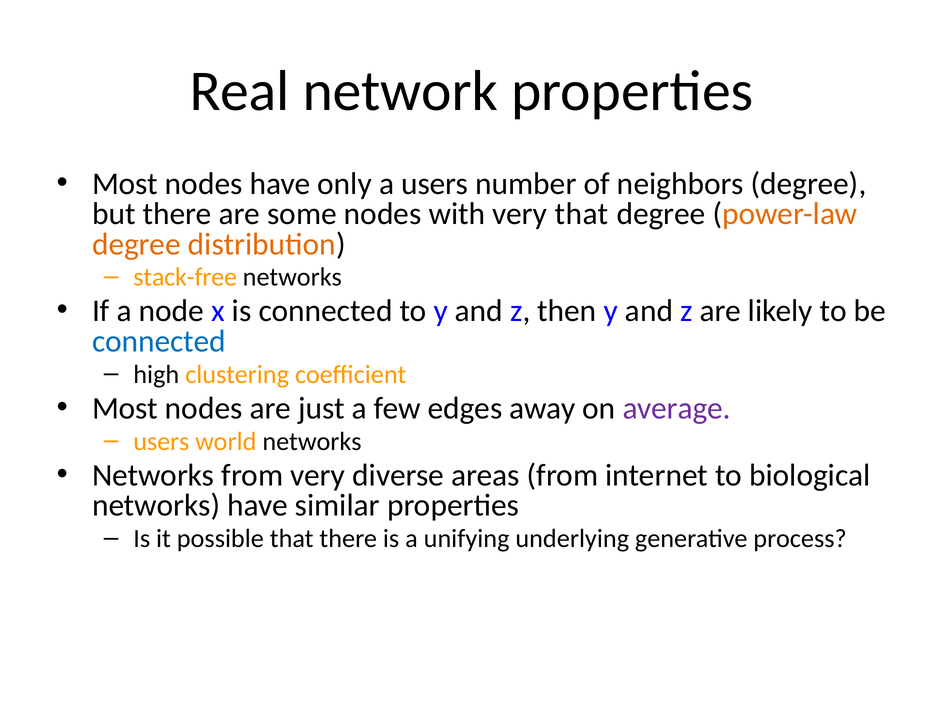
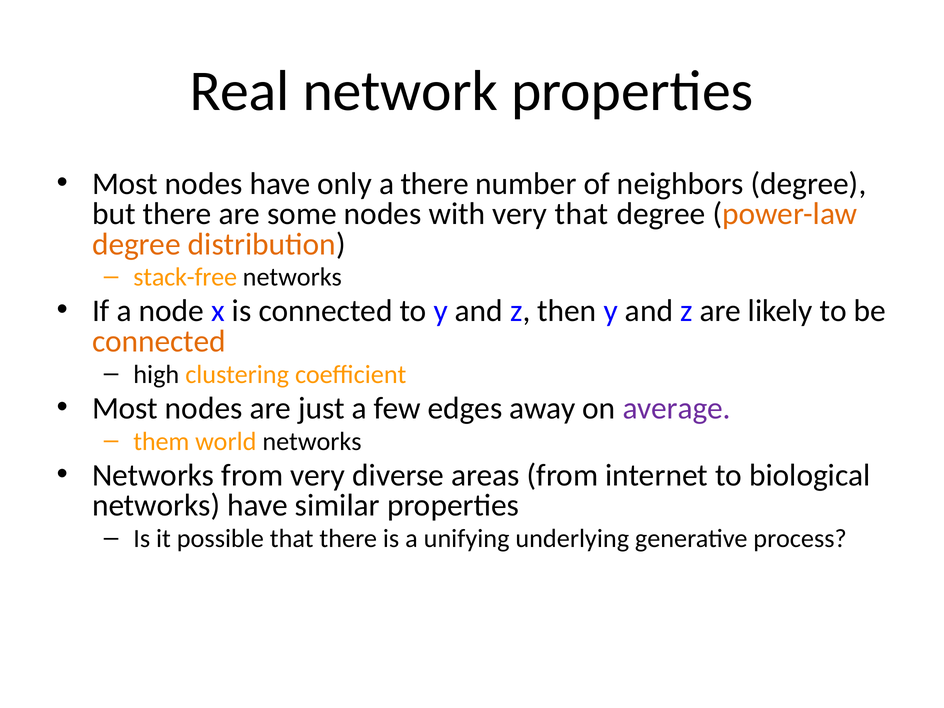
a users: users -> there (435, 184)
connected colour: blue -> orange (159, 341)
users: users -> them (161, 441)
